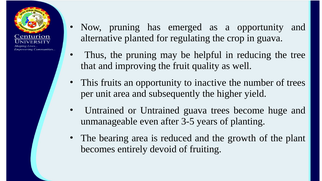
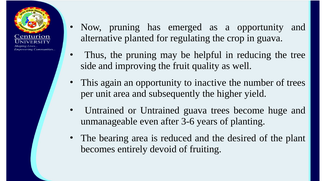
that: that -> side (88, 66)
fruits: fruits -> again (111, 83)
3-5: 3-5 -> 3-6 (188, 121)
growth: growth -> desired (242, 138)
